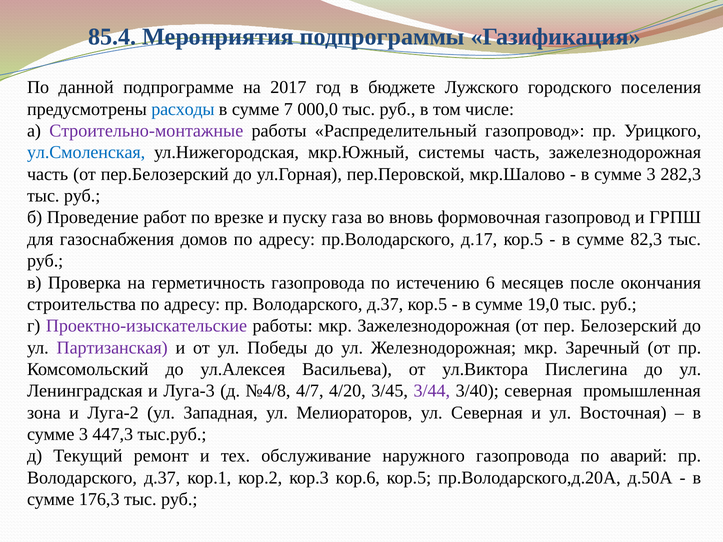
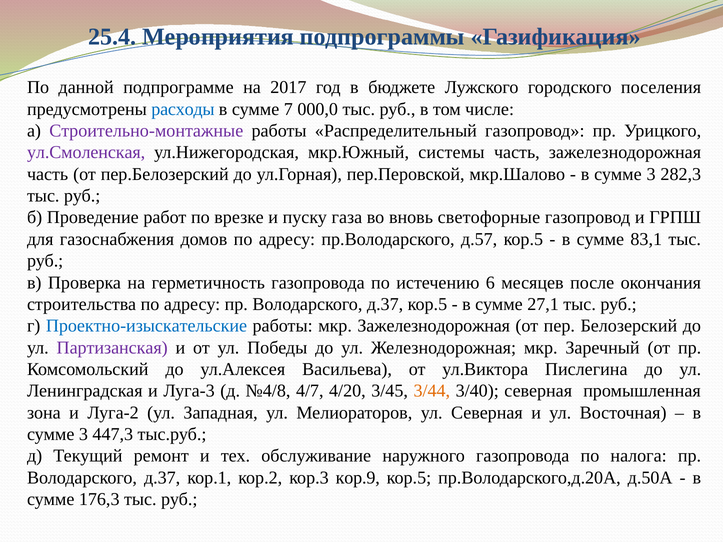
85.4: 85.4 -> 25.4 (112, 37)
ул.Смоленская colour: blue -> purple (86, 153)
формовочная: формовочная -> светофорные (489, 218)
д.17: д.17 -> д.57 (479, 239)
82,3: 82,3 -> 83,1 (646, 239)
19,0: 19,0 -> 27,1 (543, 304)
Проектно-изыскательские colour: purple -> blue (146, 326)
3/44 colour: purple -> orange (432, 391)
аварий: аварий -> налога (639, 456)
кор.6: кор.6 -> кор.9 (358, 478)
